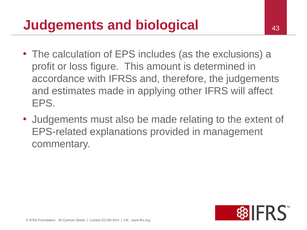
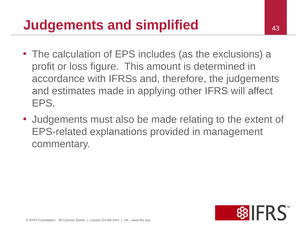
biological: biological -> simplified (167, 25)
